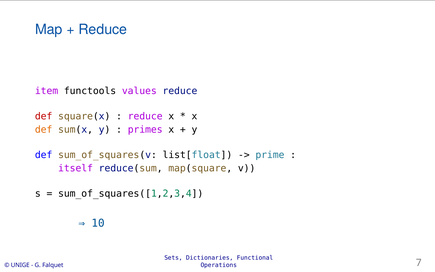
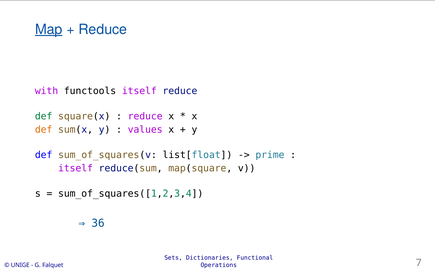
Map underline: none -> present (49, 29)
item: item -> with (47, 91)
functools values: values -> itself (139, 91)
def colour: red -> green (44, 116)
primes: primes -> values (145, 130)
10: 10 -> 36 (98, 223)
